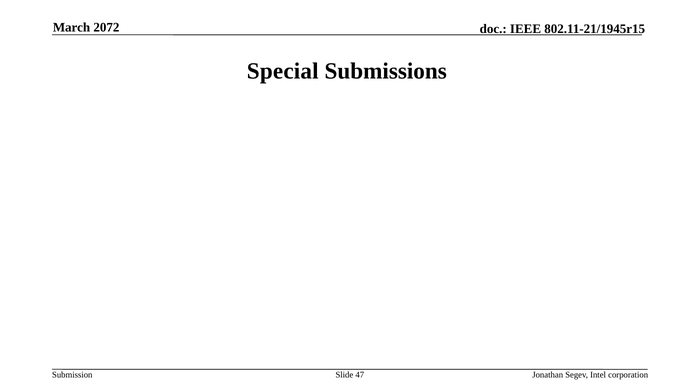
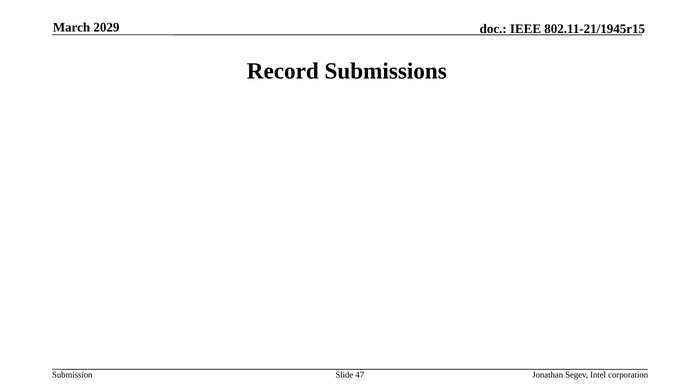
2072: 2072 -> 2029 (106, 28)
Special: Special -> Record (283, 71)
